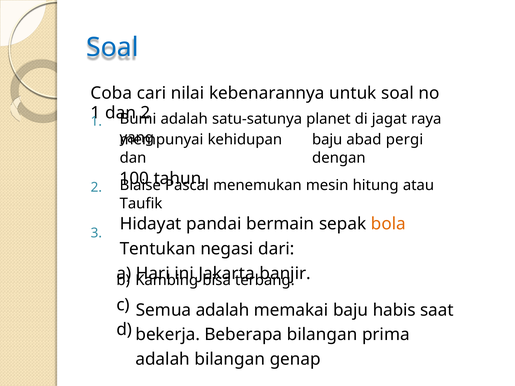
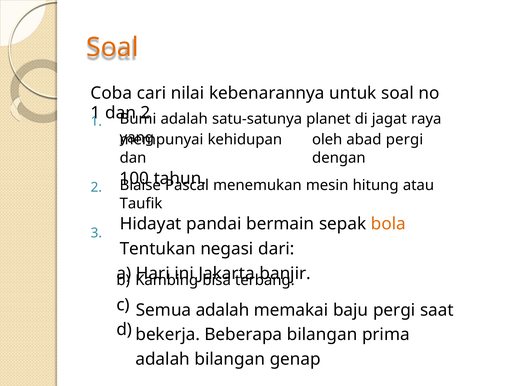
Soal colour: blue -> orange (112, 47)
baju: baju -> oleh (327, 140)
baju habis: habis -> pergi (394, 310)
